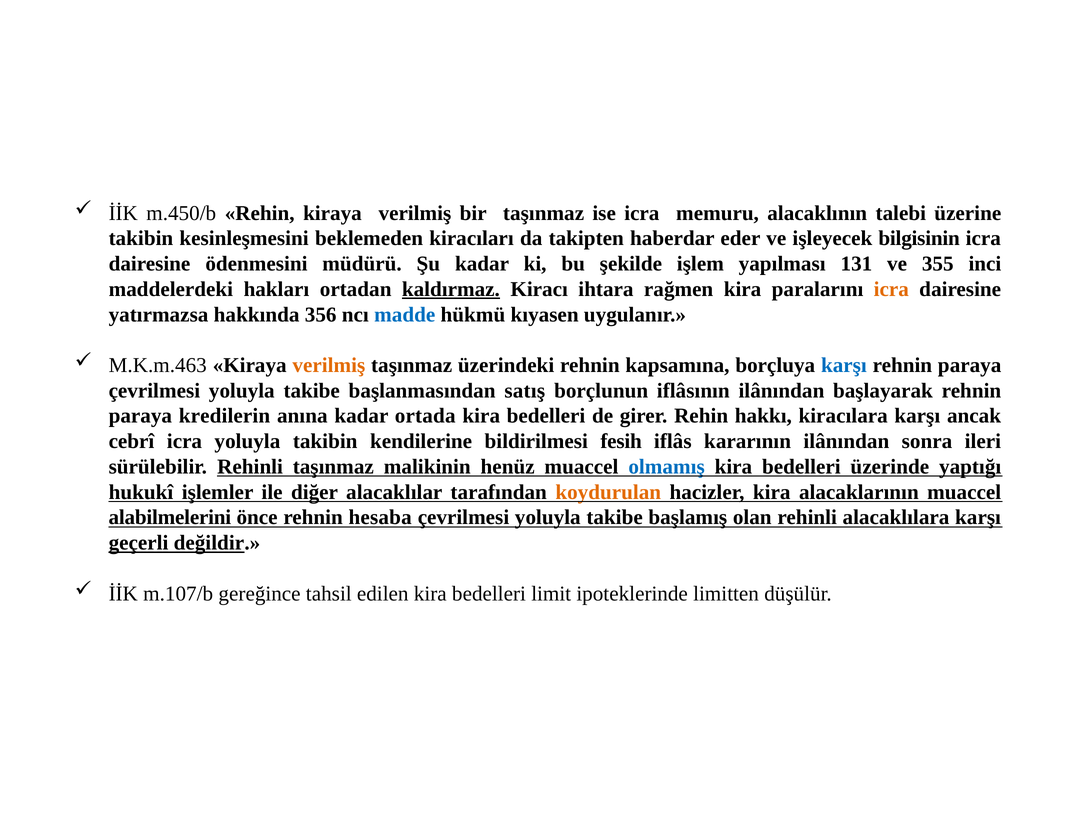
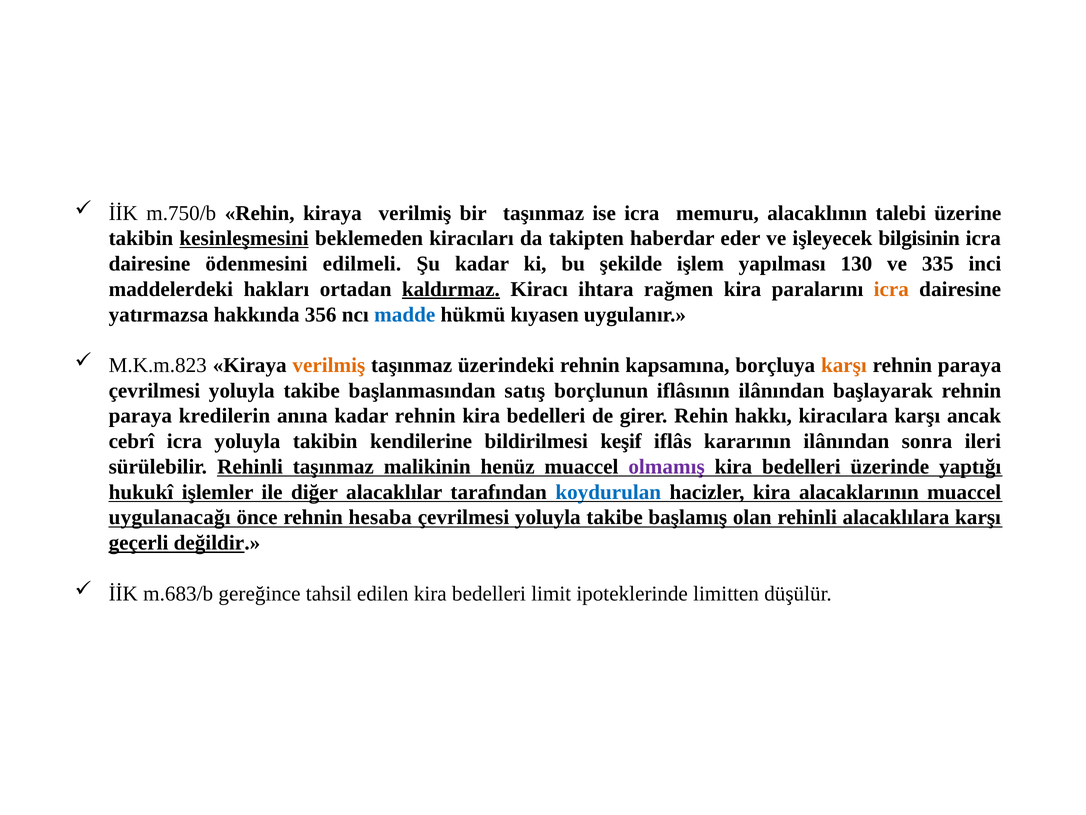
m.450/b: m.450/b -> m.750/b (181, 213)
kesinleşmesini underline: none -> present (244, 238)
müdürü: müdürü -> edilmeli (362, 264)
131: 131 -> 130 (856, 264)
355: 355 -> 335 (938, 264)
M.K.m.463: M.K.m.463 -> M.K.m.823 (158, 365)
karşı colour: blue -> orange (844, 365)
kadar ortada: ortada -> rehnin (425, 416)
fesih: fesih -> keşif (621, 441)
olmamış colour: blue -> purple (667, 466)
koydurulan colour: orange -> blue (608, 492)
alabilmelerini: alabilmelerini -> uygulanacağı (170, 517)
m.107/b: m.107/b -> m.683/b (178, 593)
